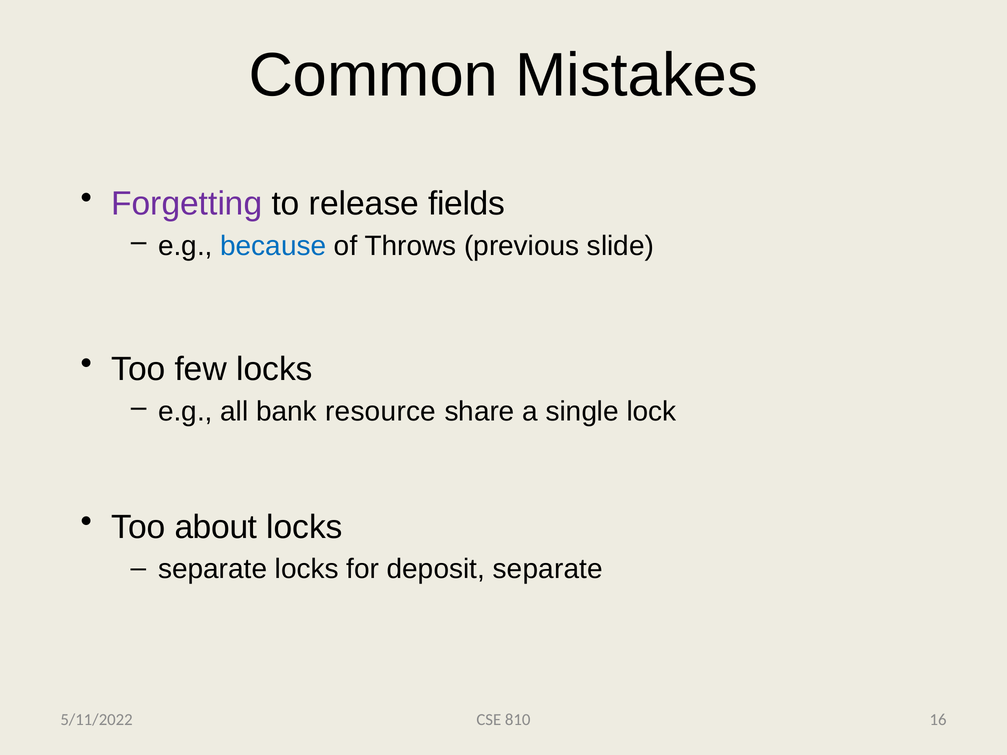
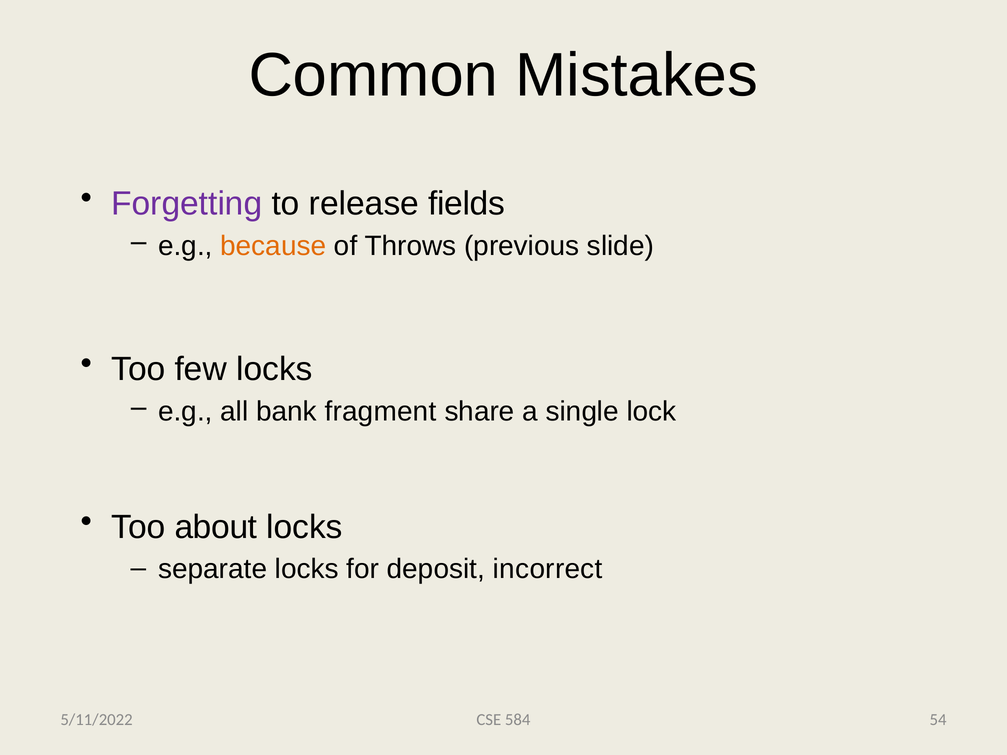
because colour: blue -> orange (273, 246)
resource: resource -> fragment (381, 411)
deposit separate: separate -> incorrect (548, 569)
810: 810 -> 584 (518, 720)
16: 16 -> 54 (938, 720)
